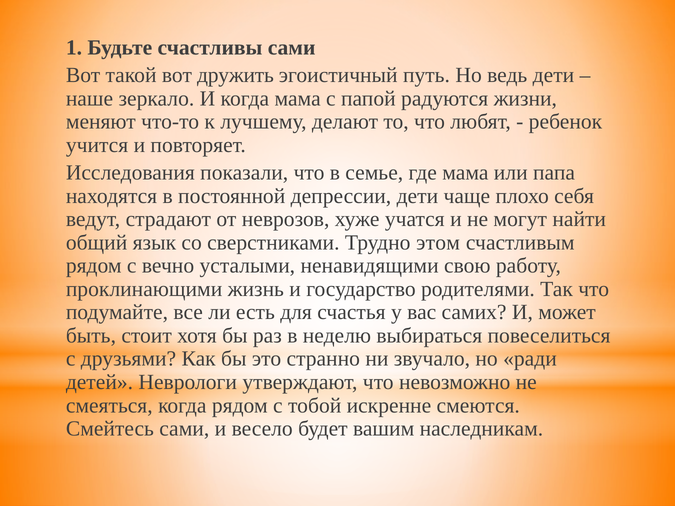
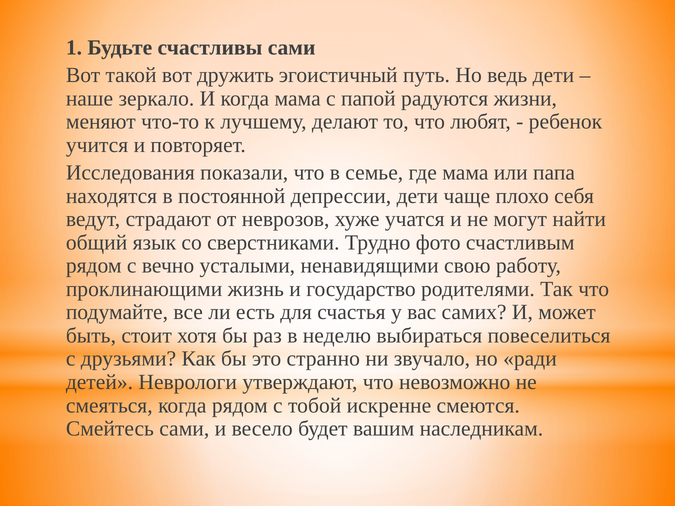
этом: этом -> фото (438, 243)
